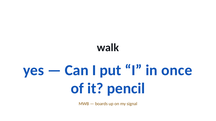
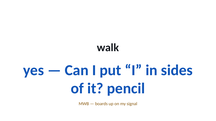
once: once -> sides (177, 70)
